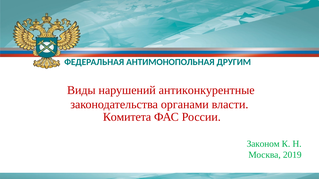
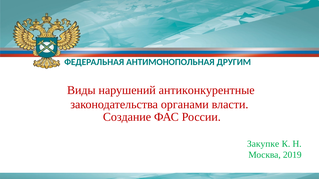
Комитета: Комитета -> Создание (127, 117)
Законом: Законом -> Закупке (263, 144)
